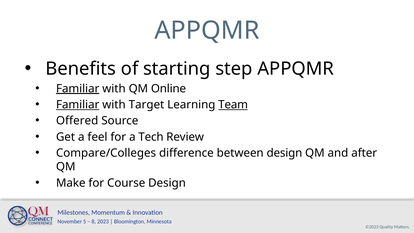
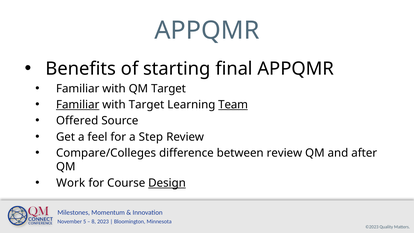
step: step -> final (234, 69)
Familiar underline: present -> none (78, 89)
QM Online: Online -> Target (168, 89)
Tech: Tech -> Step (151, 137)
between design: design -> review (284, 153)
Make: Make -> Work (71, 183)
Design underline: none -> present (167, 183)
